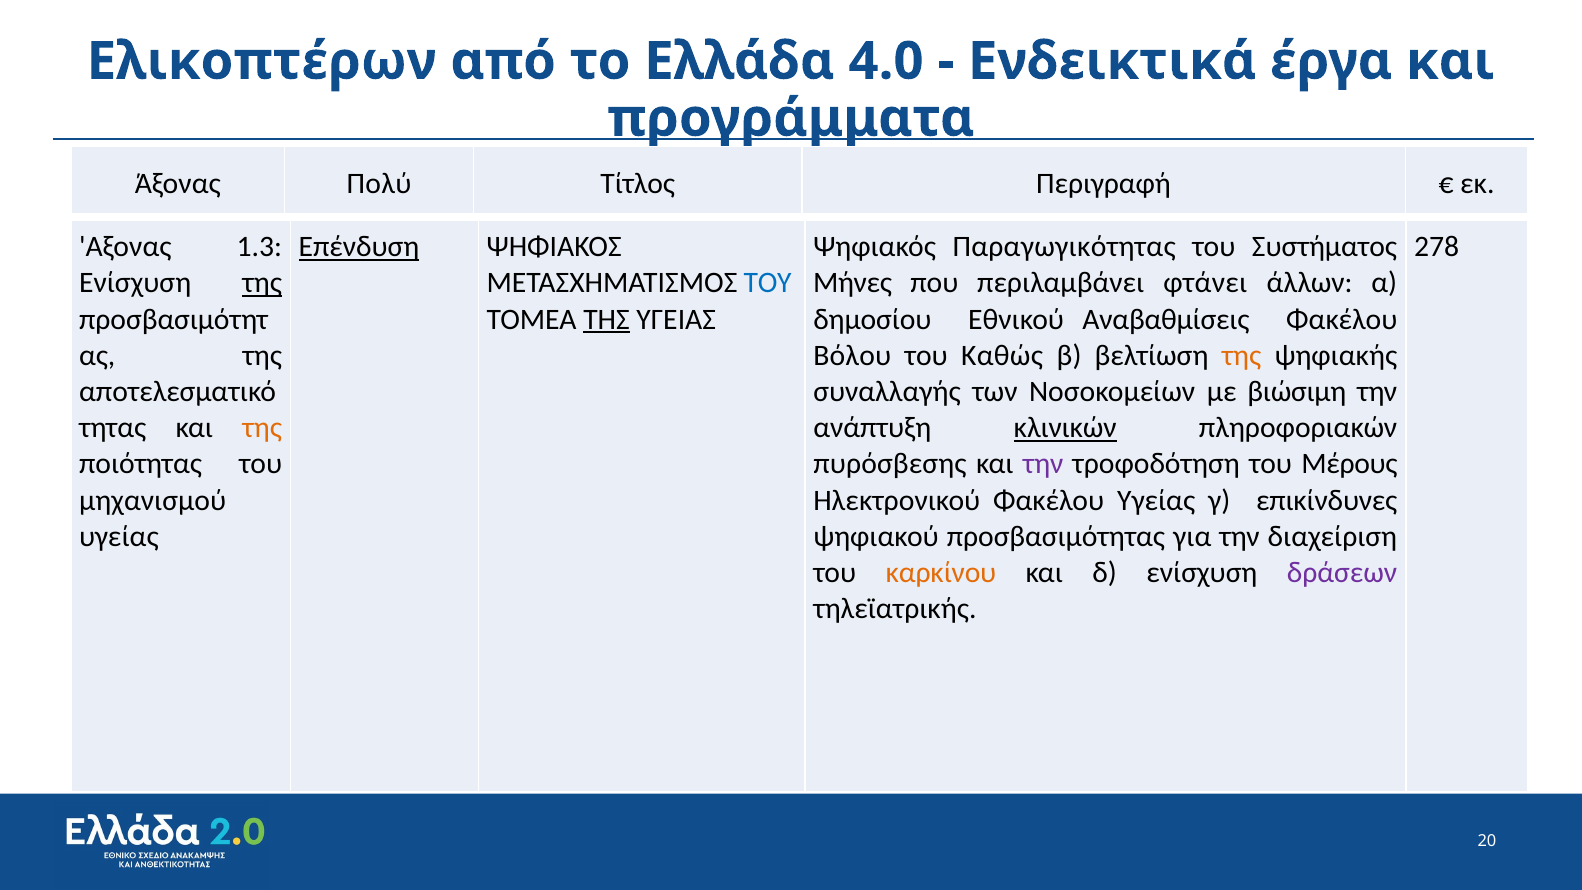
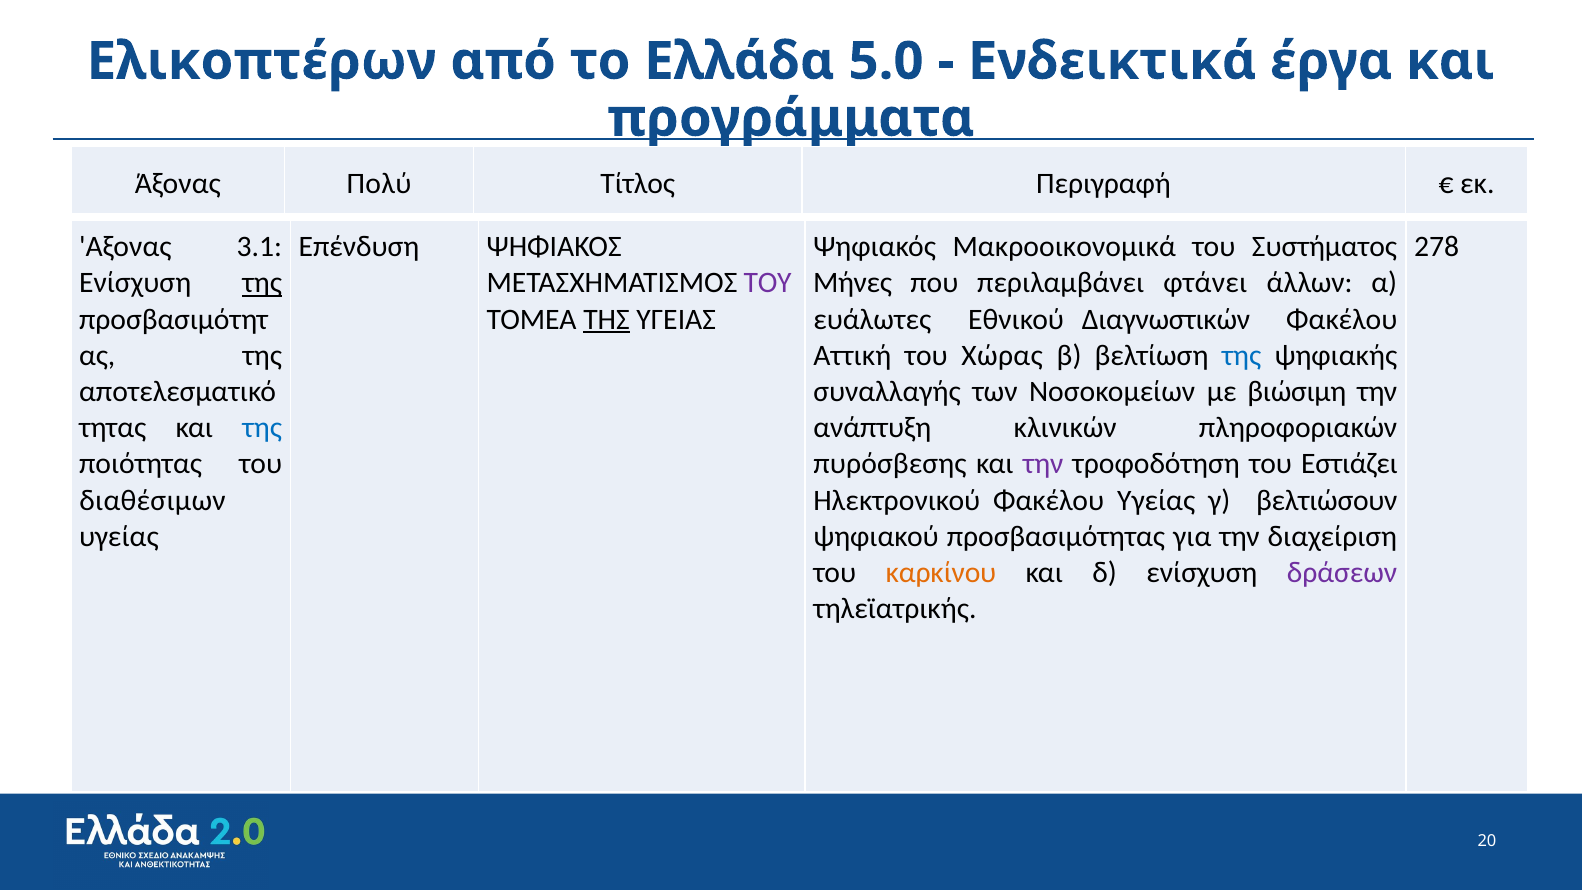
4.0: 4.0 -> 5.0 (886, 61)
1.3: 1.3 -> 3.1 (259, 247)
Επένδυση underline: present -> none (359, 247)
Παραγωγικότητας: Παραγωγικότητας -> Μακροοικονομικά (1064, 247)
ΤΟΥ colour: blue -> purple (768, 283)
δημοσίου: δημοσίου -> ευάλωτες (872, 319)
Αναβαθμίσεις: Αναβαθμίσεις -> Διαγνωστικών (1166, 319)
Βόλου: Βόλου -> Αττική (852, 355)
Καθώς: Καθώς -> Χώρας (1002, 355)
της colour: orange -> blue (1242, 355)
της colour: orange -> blue (262, 428)
κλινικών underline: present -> none (1065, 428)
Μέρους: Μέρους -> Εστιάζει (1349, 464)
μηχανισμού: μηχανισμού -> διαθέσιμων (153, 500)
επικίνδυνες: επικίνδυνες -> βελτιώσουν (1327, 500)
